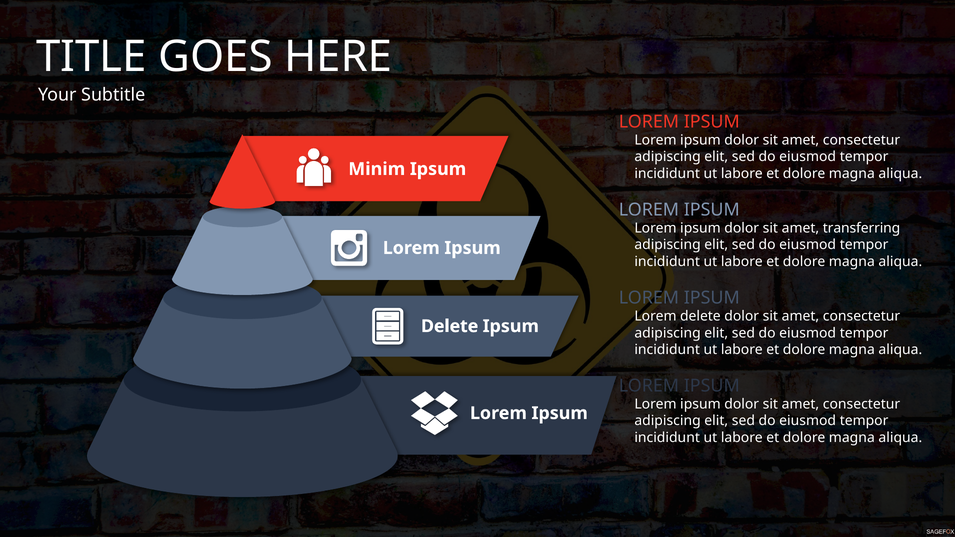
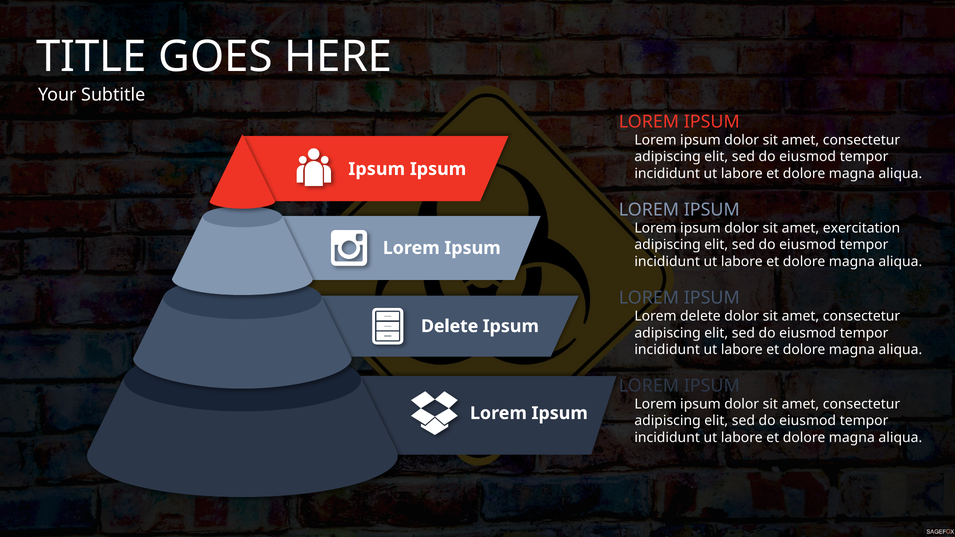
Minim: Minim -> Ipsum (377, 169)
transferring: transferring -> exercitation (862, 228)
